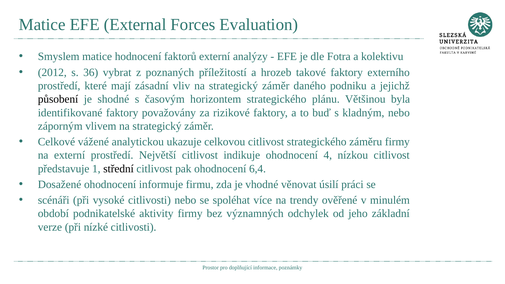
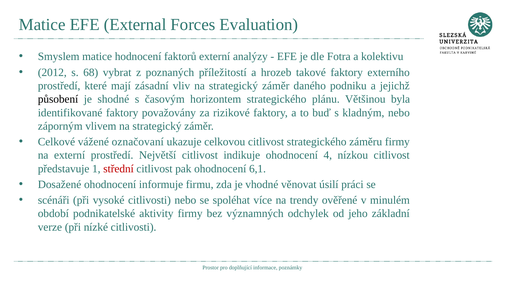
36: 36 -> 68 (91, 72)
analytickou: analytickou -> označovaní (138, 142)
střední colour: black -> red (119, 169)
6,4: 6,4 -> 6,1 (258, 169)
